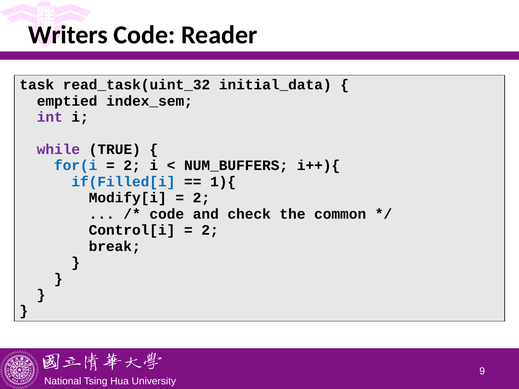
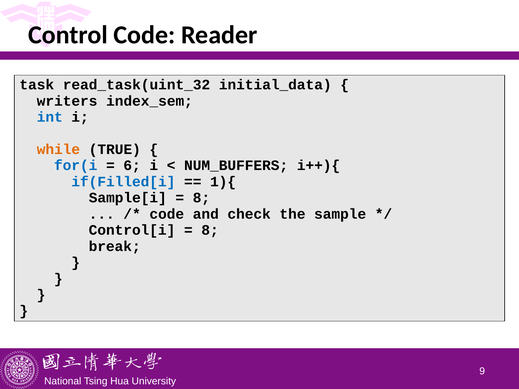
Writers: Writers -> Control (68, 35)
emptied: emptied -> writers (67, 101)
int colour: purple -> blue (50, 117)
while colour: purple -> orange (58, 149)
2: 2 -> 6 (132, 166)
Modify[i: Modify[i -> Sample[i (128, 198)
2: 2 -> 8 (201, 198)
common: common -> sample (340, 214)
2: 2 -> 8 (210, 230)
